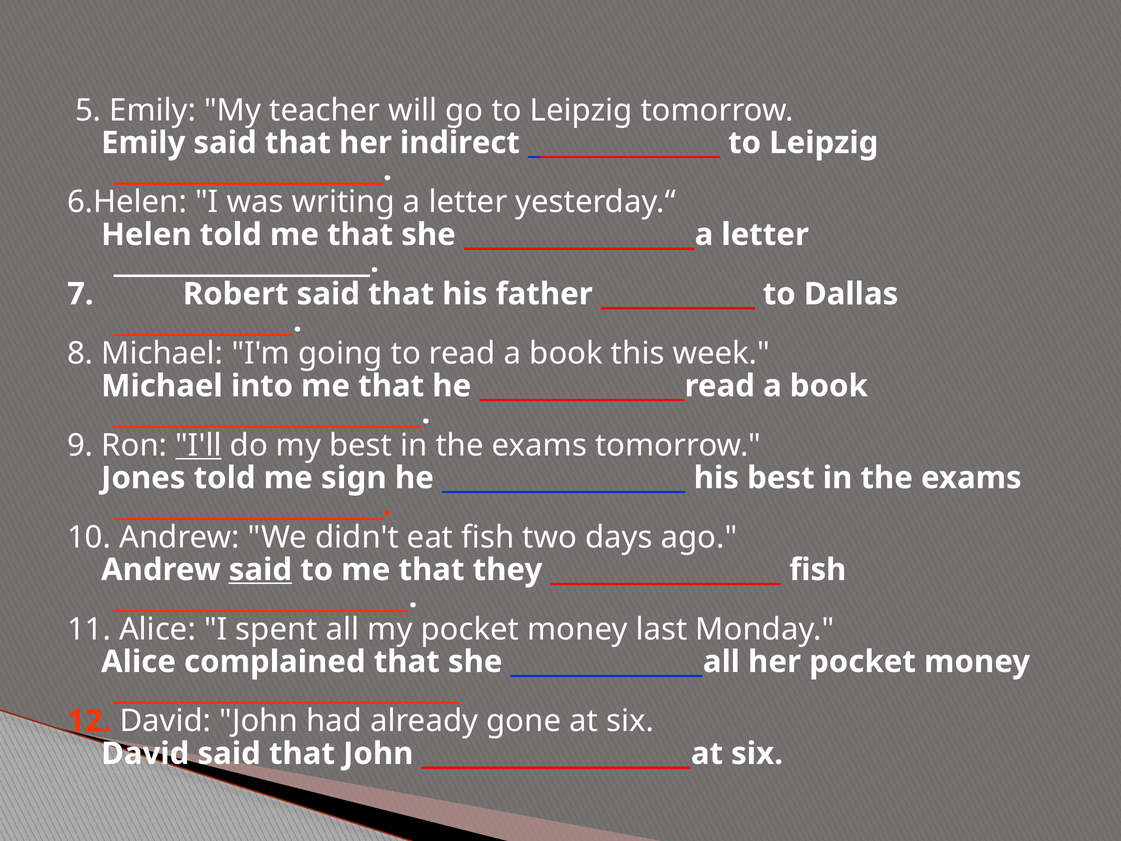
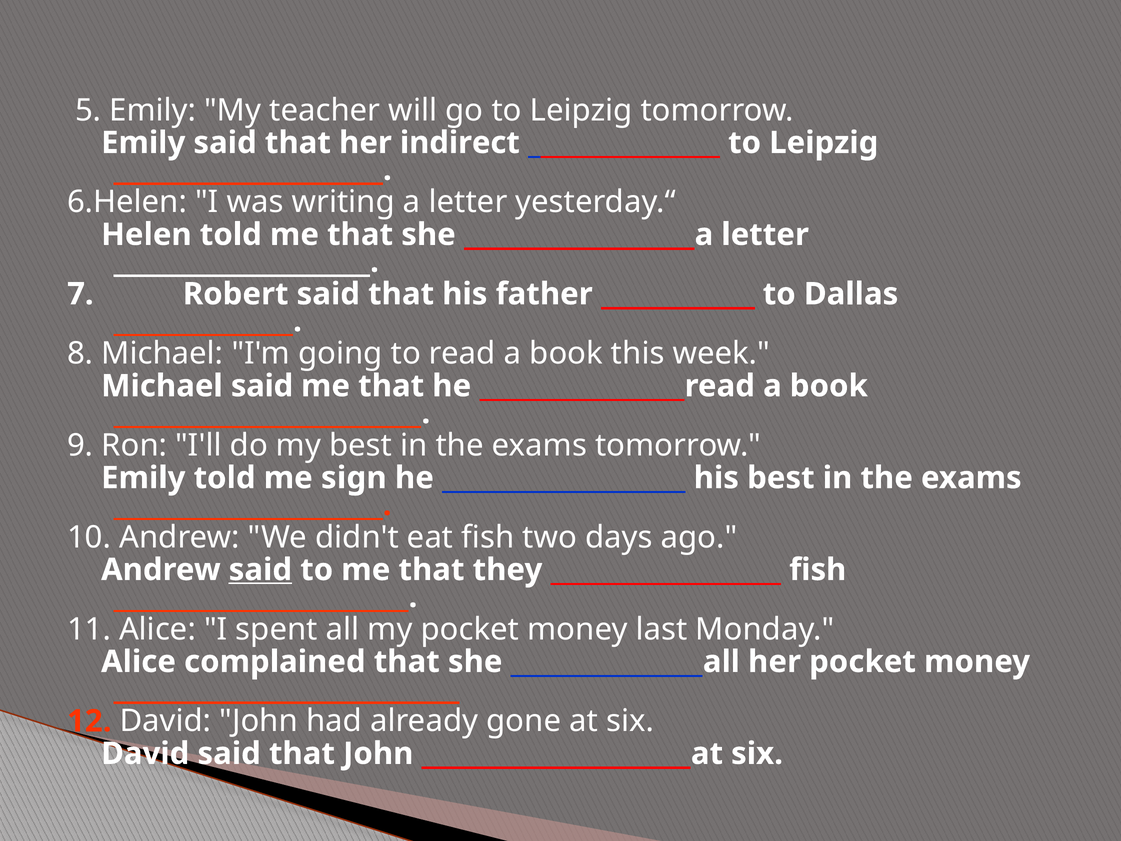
Michael into: into -> said (262, 386)
I'll underline: present -> none (198, 445)
Jones: Jones -> Emily (143, 478)
